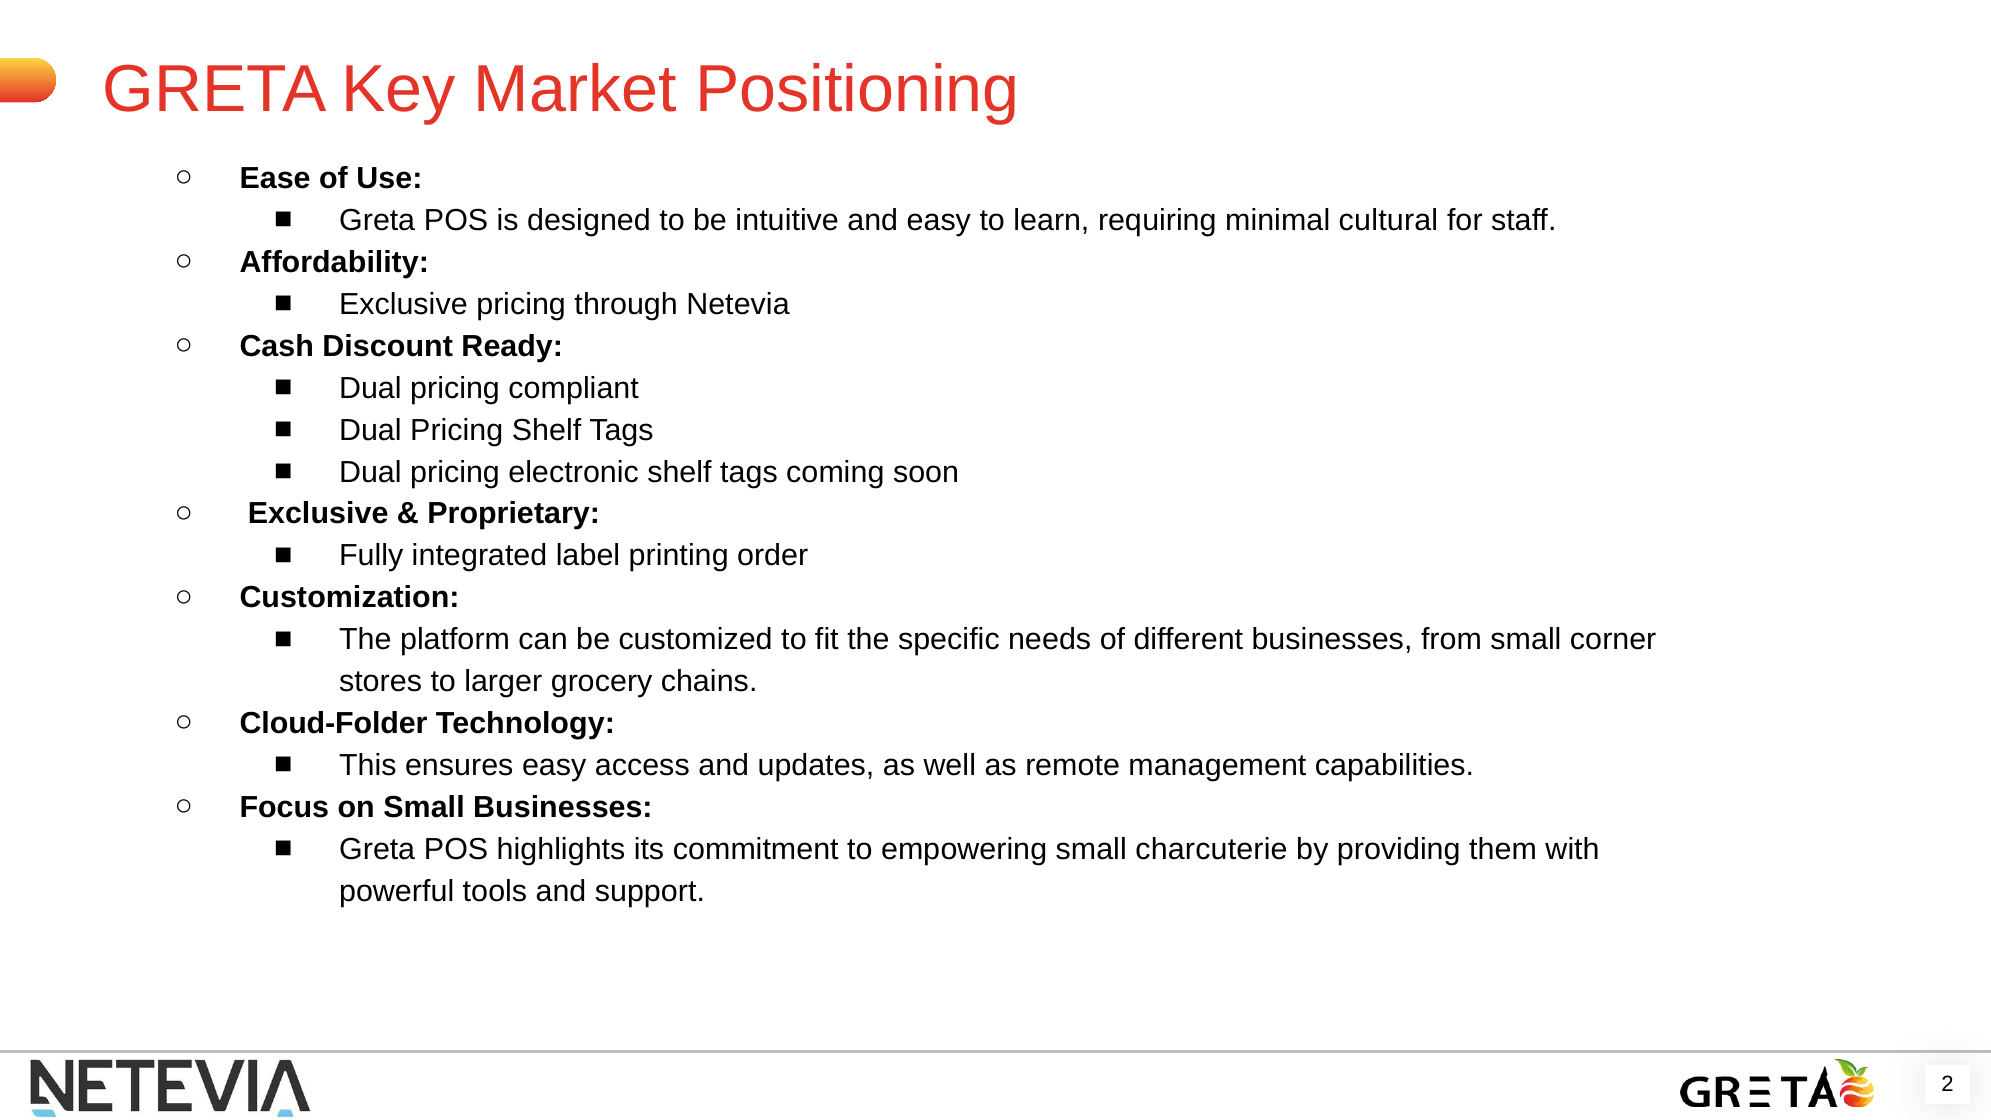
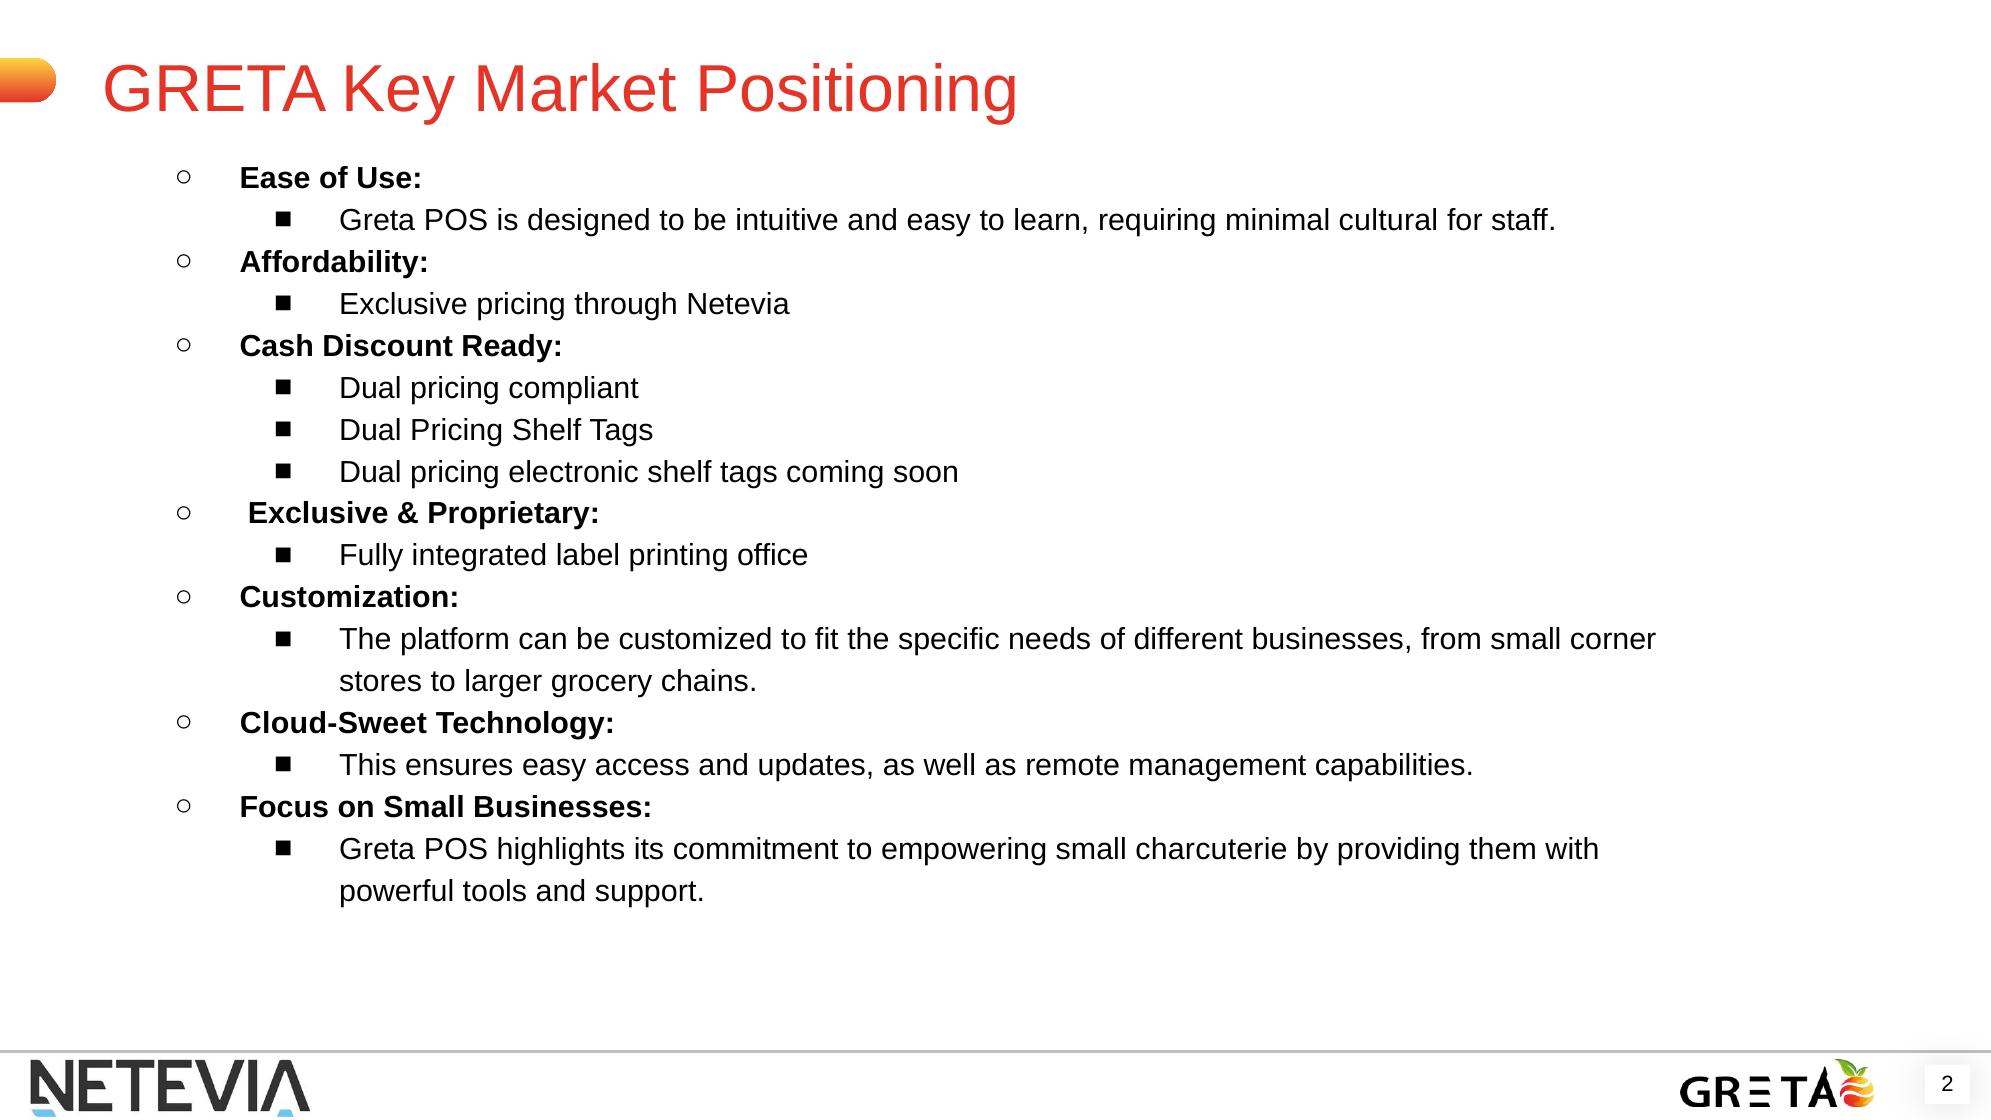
order: order -> office (773, 556)
Cloud-Folder: Cloud-Folder -> Cloud-Sweet (333, 724)
